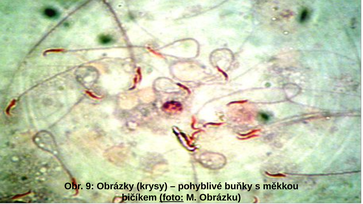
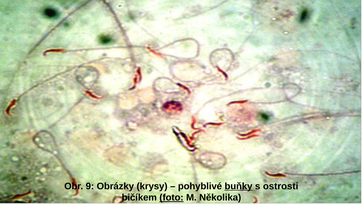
buňky underline: none -> present (239, 186)
měkkou: měkkou -> ostrosti (281, 186)
Obrázku: Obrázku -> Několika (220, 198)
